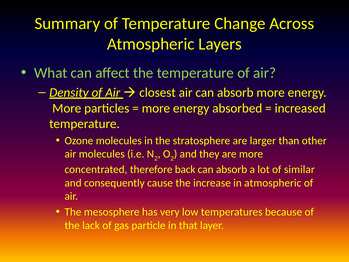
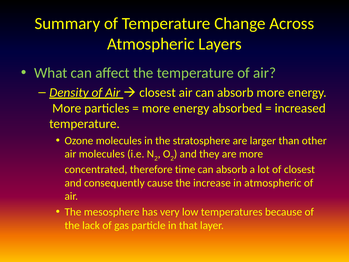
back: back -> time (185, 169)
of similar: similar -> closest (299, 169)
